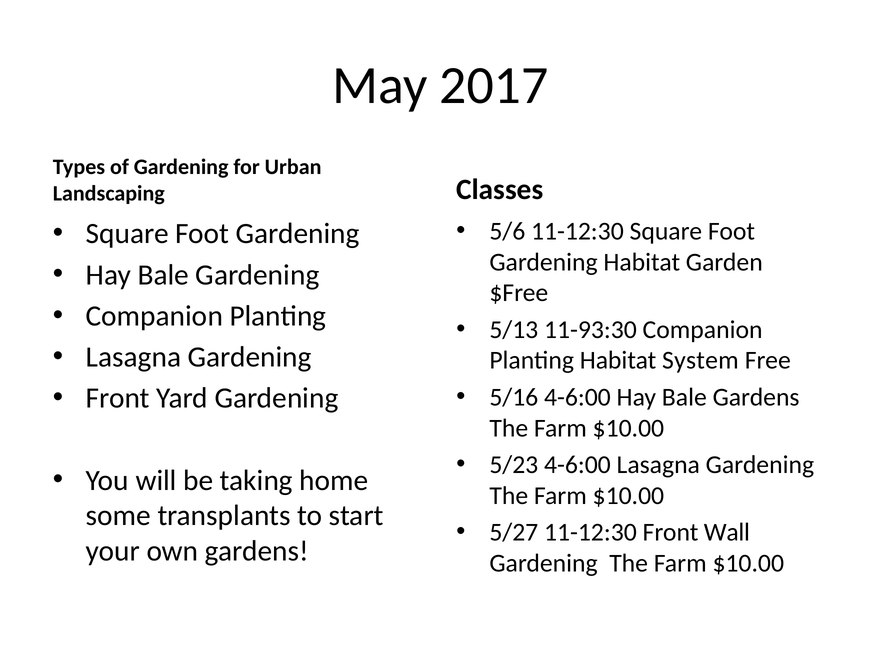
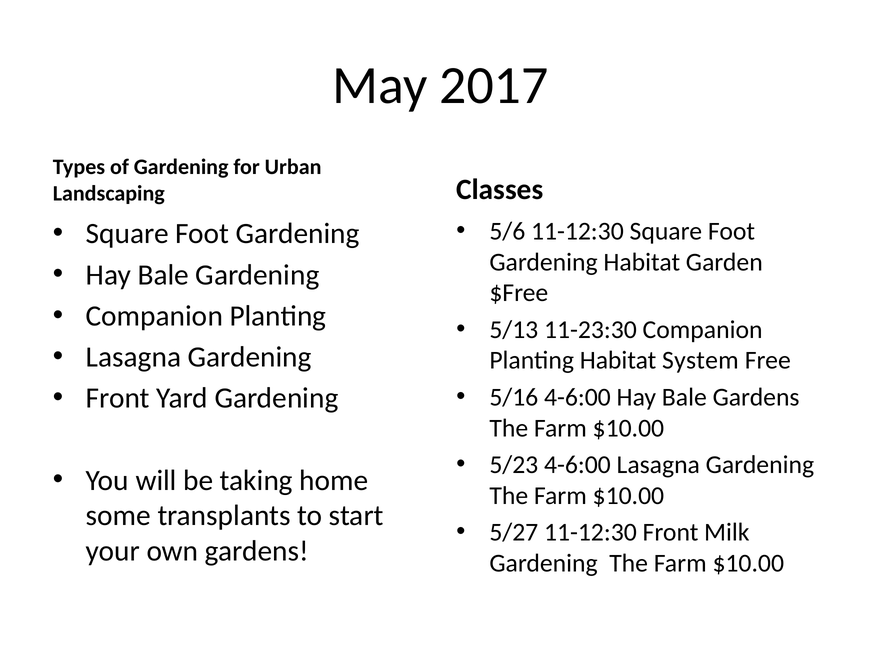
11-93:30: 11-93:30 -> 11-23:30 (590, 330)
Wall: Wall -> Milk (727, 532)
